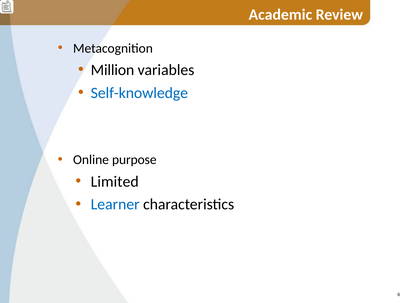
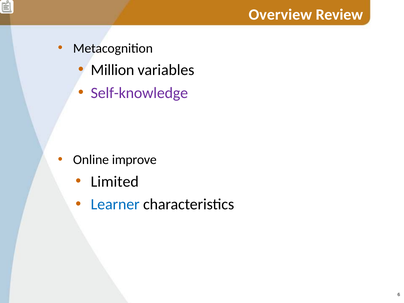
Academic: Academic -> Overview (280, 15)
Self-knowledge colour: blue -> purple (139, 93)
purpose: purpose -> improve (134, 160)
